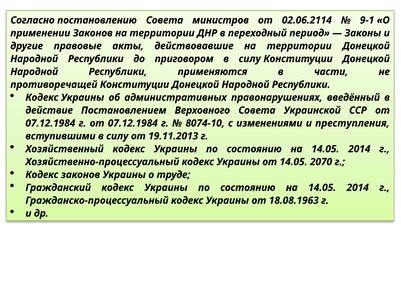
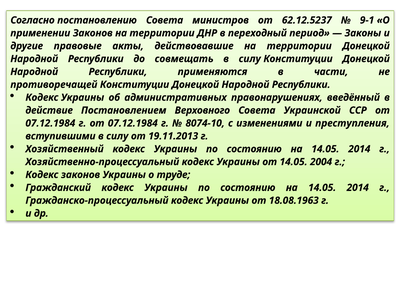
02.06.2114: 02.06.2114 -> 62.12.5237 (307, 20)
приговором: приговором -> совмещать (184, 59)
2070: 2070 -> 2004 (321, 162)
